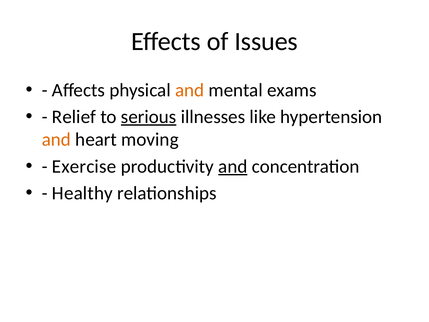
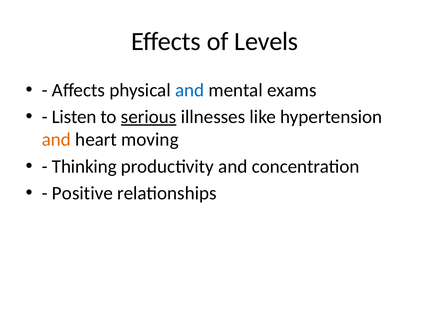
Issues: Issues -> Levels (266, 42)
and colour: orange -> blue (190, 90)
Relief: Relief -> Listen (74, 117)
Exercise: Exercise -> Thinking (84, 166)
and underline: present -> none (233, 166)
Healthy: Healthy -> Positive (82, 193)
